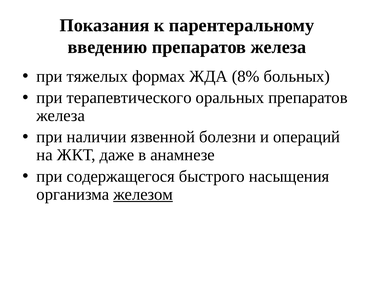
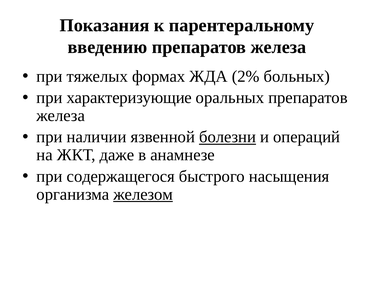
8%: 8% -> 2% (246, 76)
терапевтического: терапевтического -> характеризующие (129, 97)
болезни underline: none -> present (227, 137)
